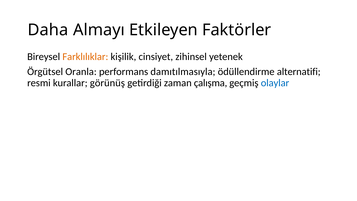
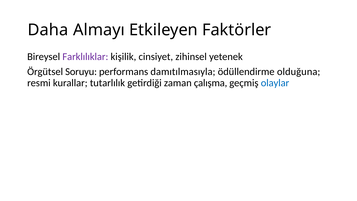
Farklılıklar colour: orange -> purple (85, 57)
Oranla: Oranla -> Soruyu (81, 72)
alternatifi: alternatifi -> olduğuna (299, 72)
görünüş: görünüş -> tutarlılık (107, 83)
